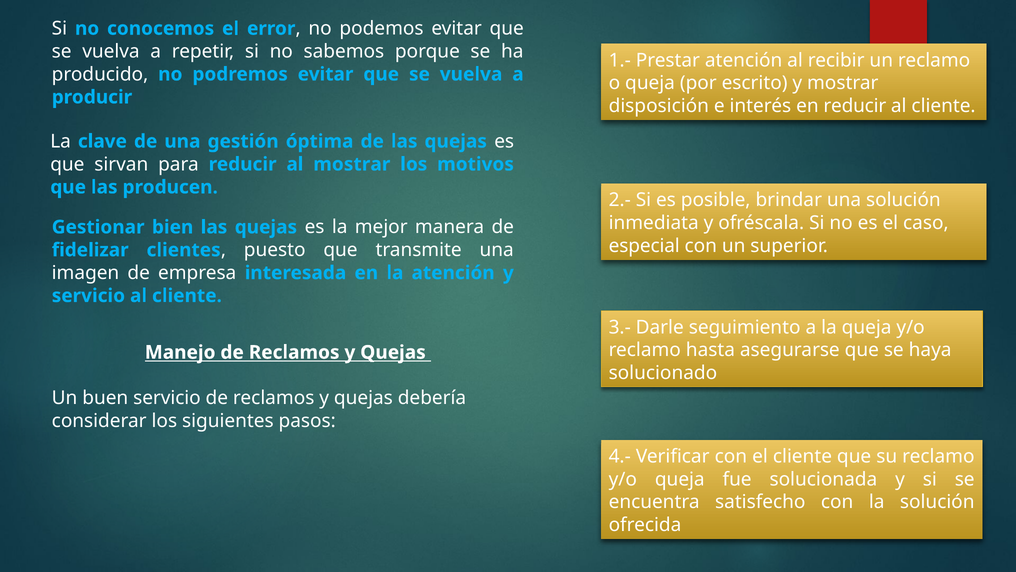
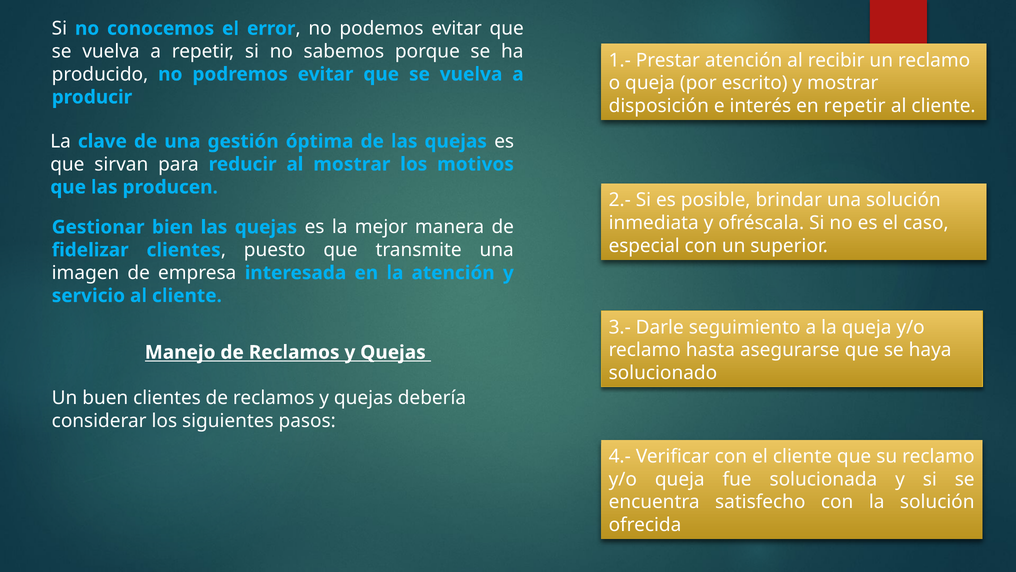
en reducir: reducir -> repetir (855, 106)
buen servicio: servicio -> clientes (167, 398)
